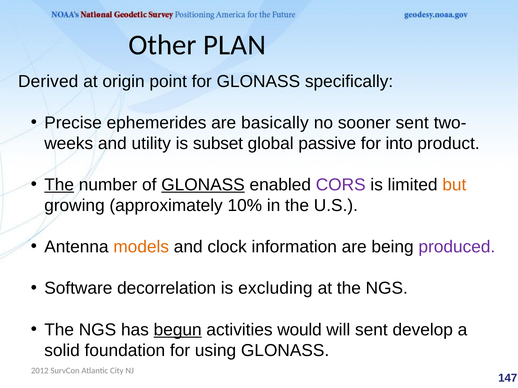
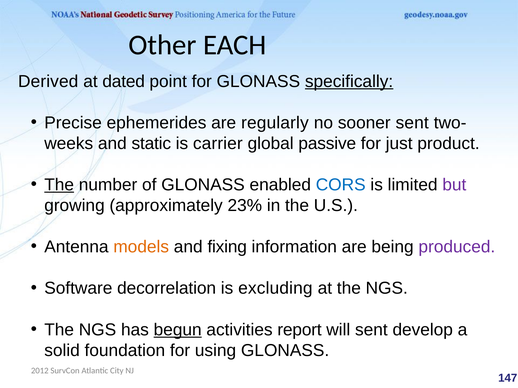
PLAN: PLAN -> EACH (235, 45)
origin: origin -> dated (124, 81)
specifically underline: none -> present (349, 81)
basically: basically -> regularly (275, 123)
utility: utility -> static (151, 144)
subset: subset -> carrier (218, 144)
into: into -> just (399, 144)
GLONASS underline: present -> none (203, 185)
CORS colour: purple -> blue (341, 185)
but colour: orange -> purple (454, 185)
10%: 10% -> 23% (245, 206)
clock: clock -> fixing (227, 247)
would: would -> report (300, 330)
